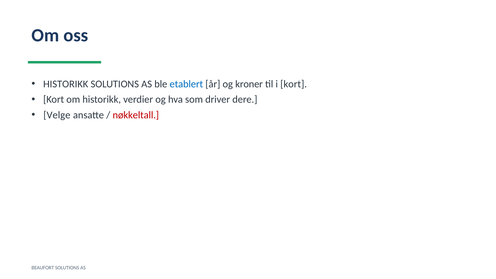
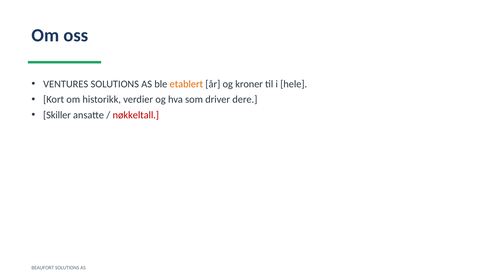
HISTORIKK: HISTORIKK -> VENTURES (66, 84)
etablert colour: blue -> orange (186, 84)
i kort: kort -> hele (294, 84)
Velge: Velge -> Skiller (57, 115)
